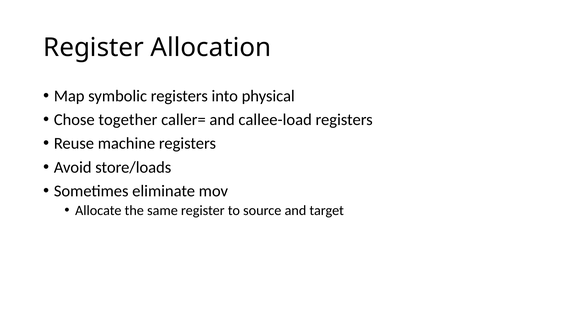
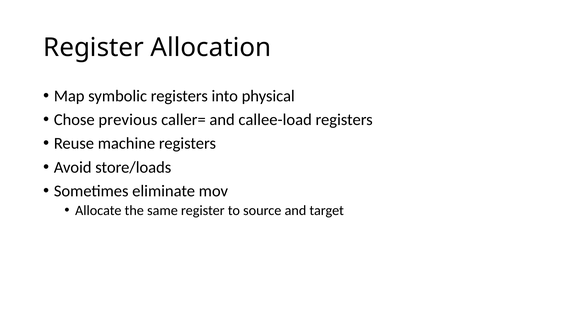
together: together -> previous (128, 120)
